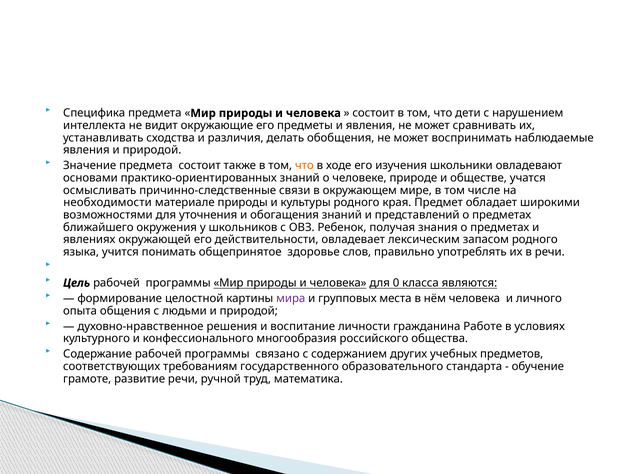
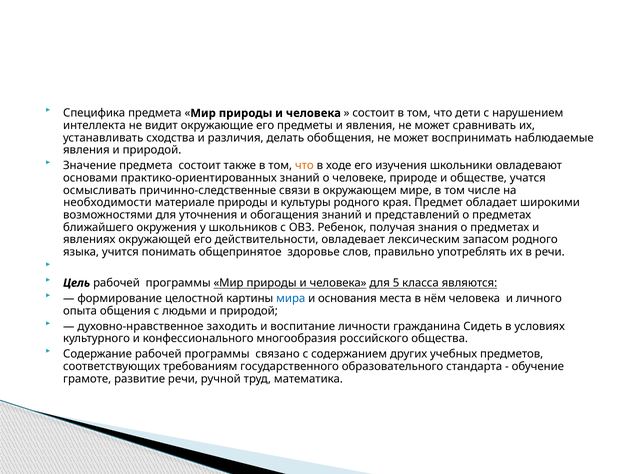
0: 0 -> 5 (396, 283)
мира colour: purple -> blue (291, 298)
групповых: групповых -> основания (347, 298)
решения: решения -> заходить (232, 326)
Работе: Работе -> Сидеть (483, 326)
